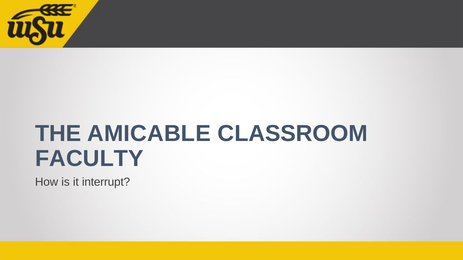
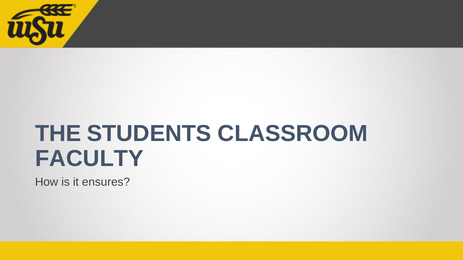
AMICABLE: AMICABLE -> STUDENTS (149, 134)
interrupt: interrupt -> ensures (106, 182)
